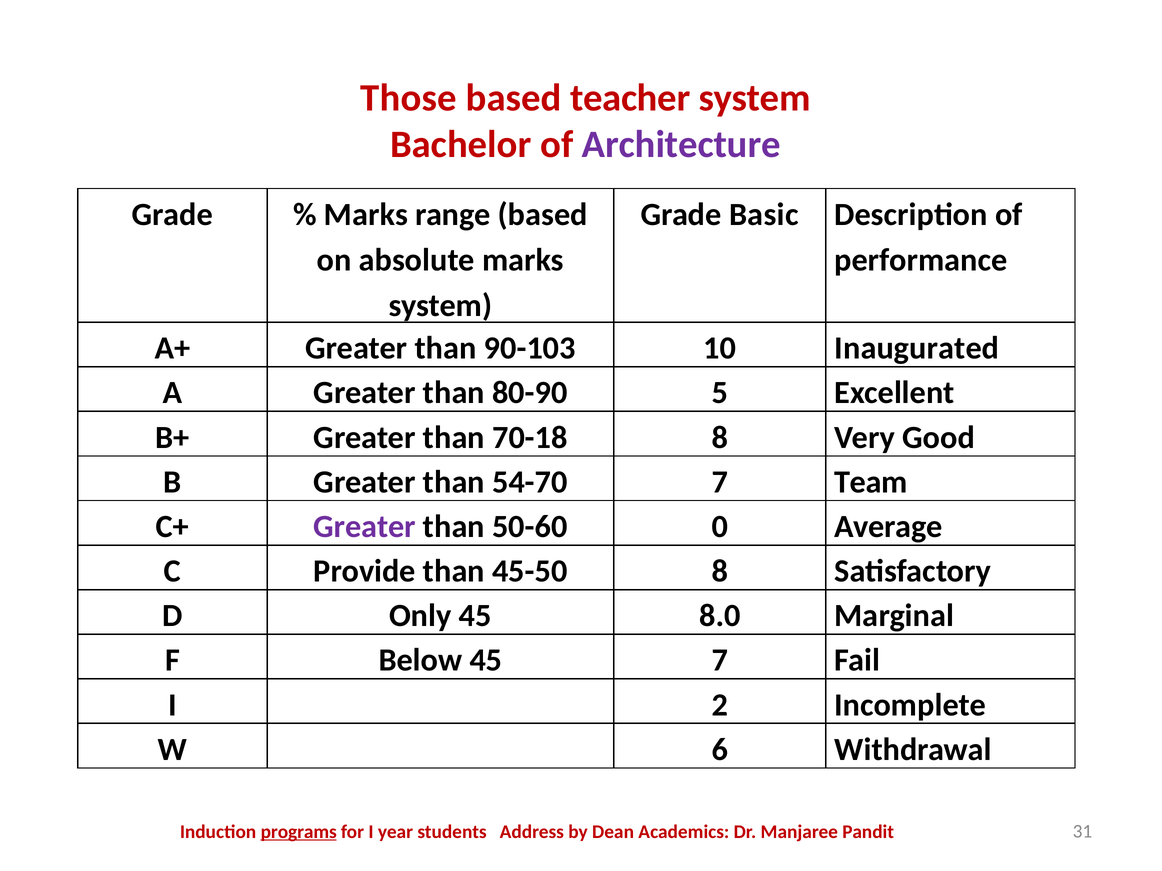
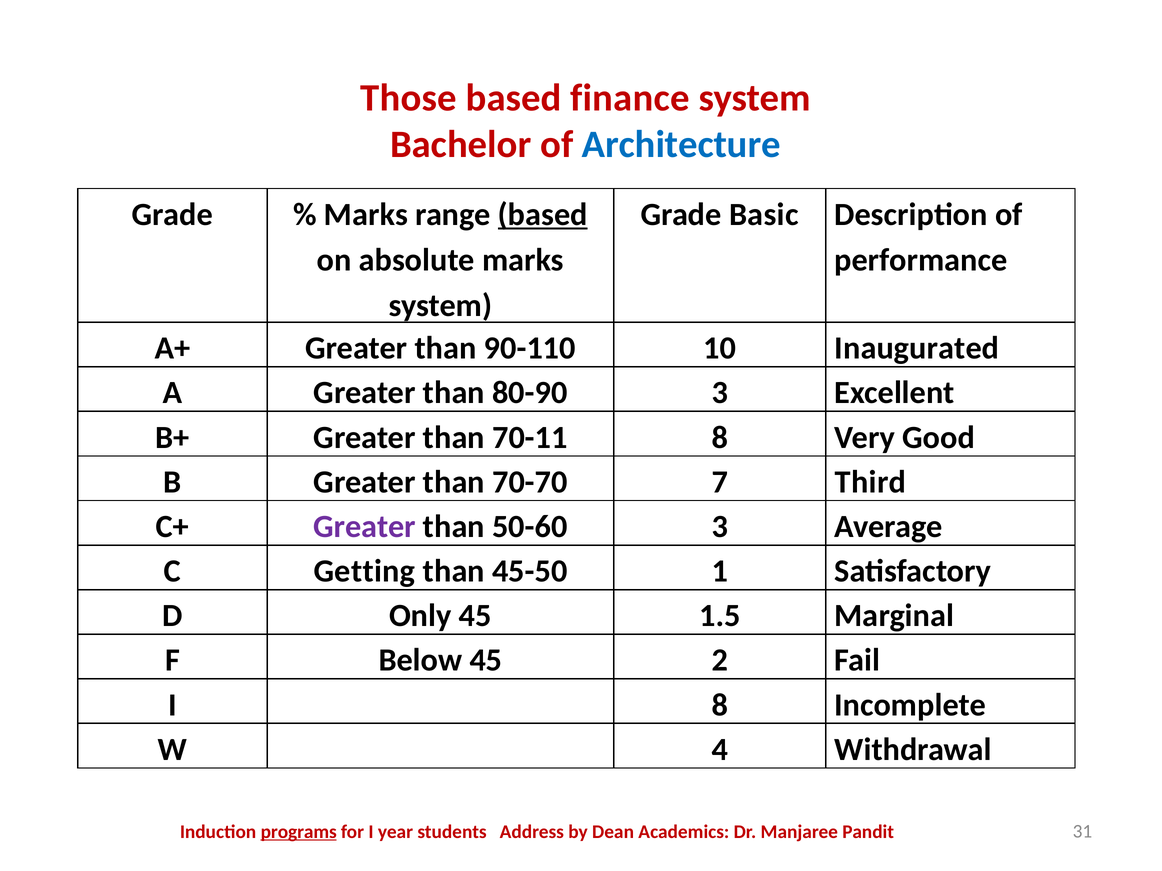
teacher: teacher -> finance (630, 98)
Architecture colour: purple -> blue (681, 144)
based underline: none -> present (543, 215)
90-103: 90-103 -> 90-110 (530, 348)
80-90 5: 5 -> 3 (720, 393)
70-18: 70-18 -> 70-11 (530, 438)
54-70: 54-70 -> 70-70 (530, 482)
Team: Team -> Third (870, 482)
50-60 0: 0 -> 3 (720, 527)
Provide: Provide -> Getting (364, 571)
45-50 8: 8 -> 1 (720, 571)
8.0: 8.0 -> 1.5 (720, 616)
45 7: 7 -> 2 (720, 661)
I 2: 2 -> 8 (720, 705)
6: 6 -> 4 (720, 750)
